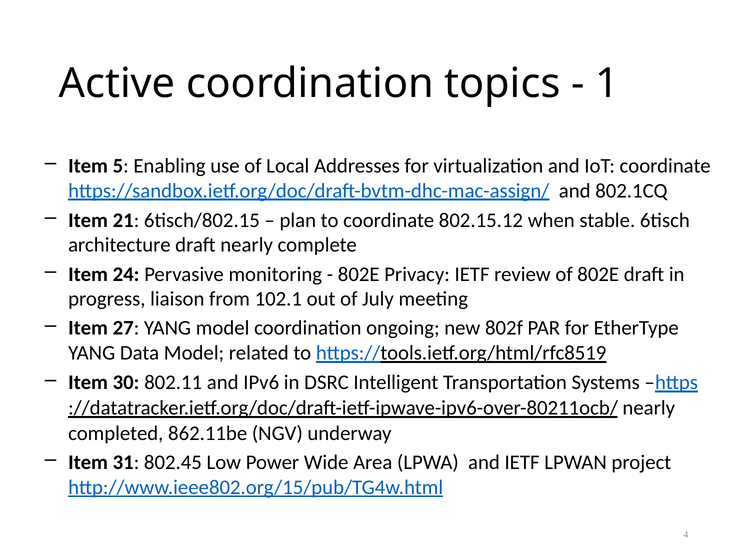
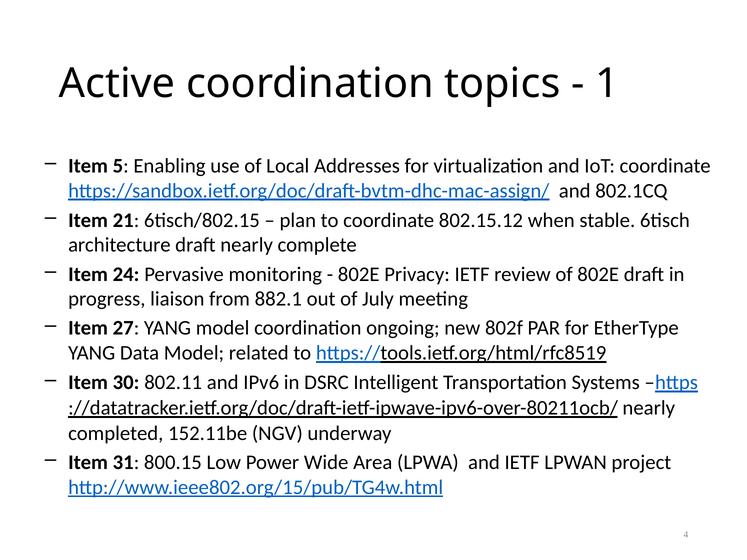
102.1: 102.1 -> 882.1 (278, 299)
862.11be: 862.11be -> 152.11be (208, 434)
802.45: 802.45 -> 800.15 (173, 463)
